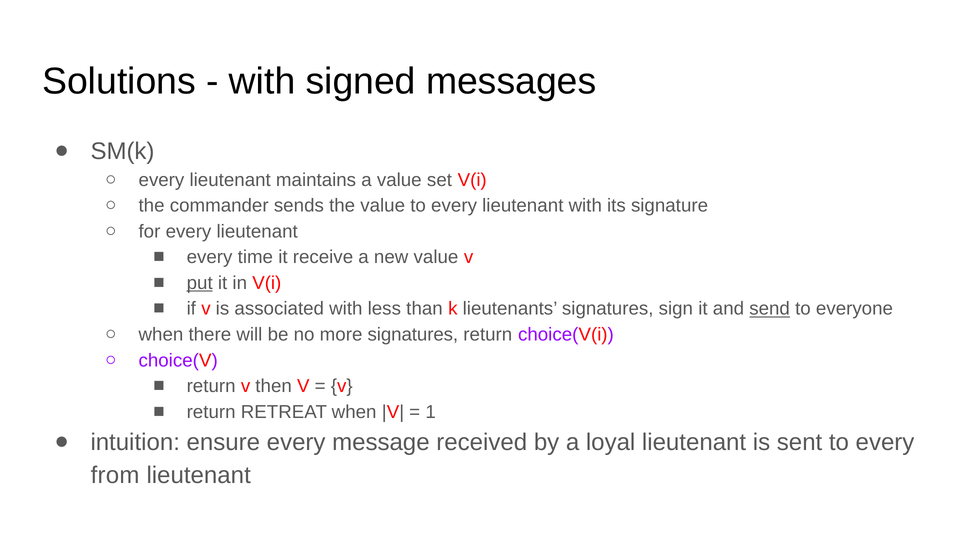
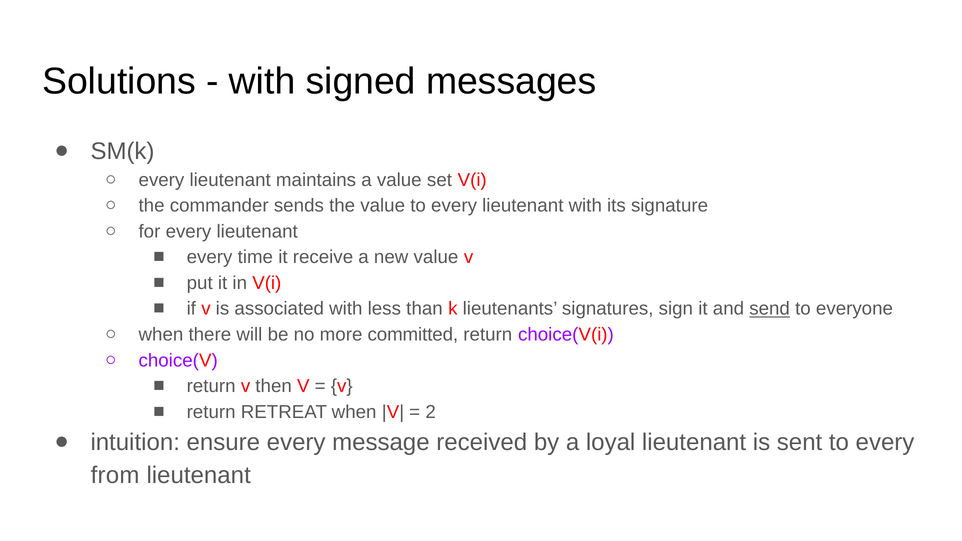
put underline: present -> none (200, 283)
more signatures: signatures -> committed (413, 335)
1: 1 -> 2 (431, 412)
